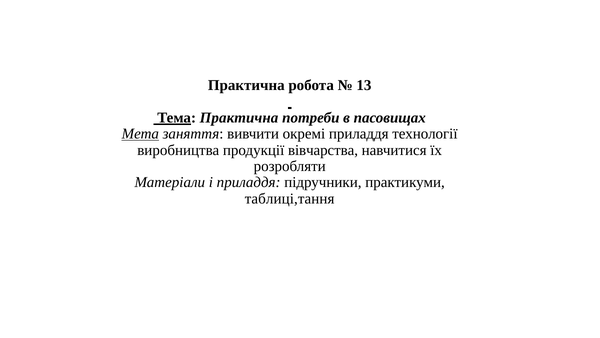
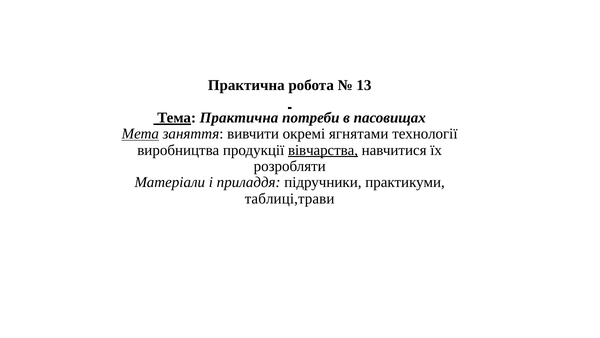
окремі приладдя: приладдя -> ягнятами (359, 134)
вівчарства underline: none -> present (323, 150)
таблиці,тання: таблиці,тання -> таблиці,трави (290, 198)
